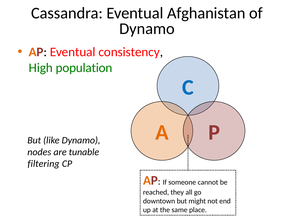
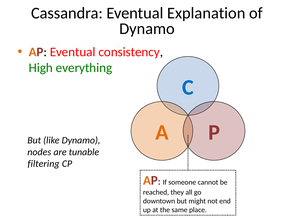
Afghanistan: Afghanistan -> Explanation (206, 13)
population: population -> everything (84, 68)
